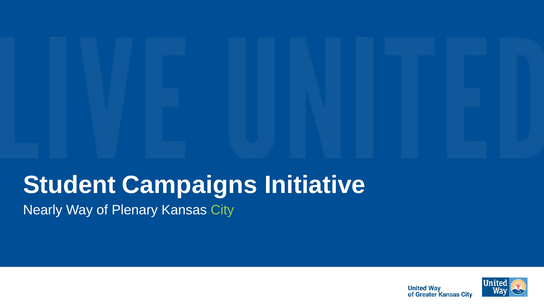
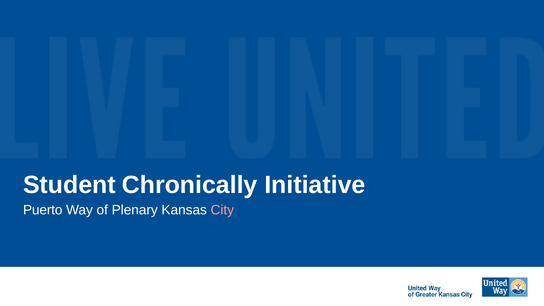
Campaigns: Campaigns -> Chronically (190, 185)
Nearly: Nearly -> Puerto (43, 210)
City colour: light green -> pink (222, 210)
